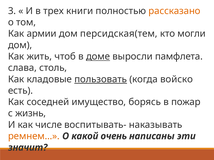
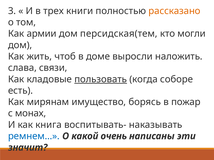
доме underline: present -> none (98, 57)
памфлета: памфлета -> наложить (179, 57)
столь: столь -> связи (53, 68)
войско: войско -> соборе (177, 79)
соседней: соседней -> мирянам (48, 102)
жизнь: жизнь -> монах (31, 114)
числе: числе -> книга (49, 125)
ремнем… colour: orange -> blue (34, 137)
